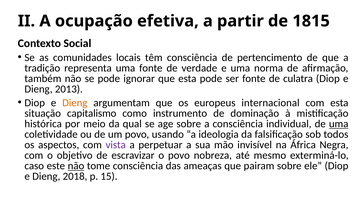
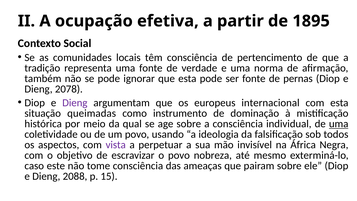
1815: 1815 -> 1895 (311, 21)
culatra: culatra -> pernas (298, 78)
2013: 2013 -> 2078 (69, 89)
Dieng colour: orange -> purple (75, 103)
capitalismo: capitalismo -> queimadas (92, 113)
não underline: present -> none (76, 166)
2018: 2018 -> 2088 (75, 176)
